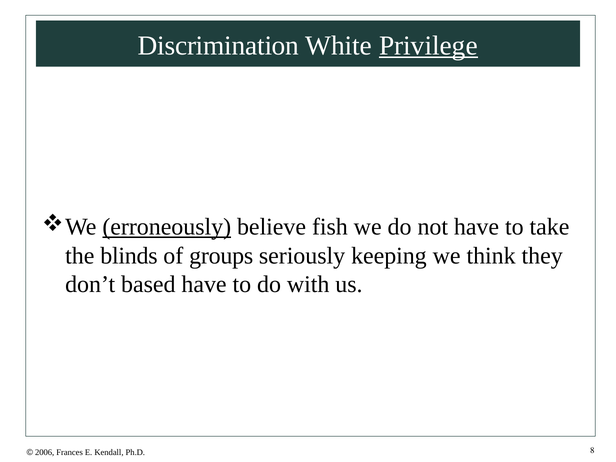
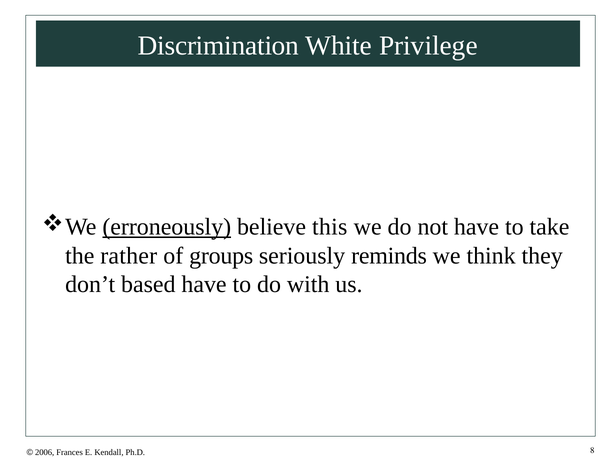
Privilege underline: present -> none (428, 46)
fish: fish -> this (330, 227)
blinds: blinds -> rather (129, 256)
keeping: keeping -> reminds (389, 256)
